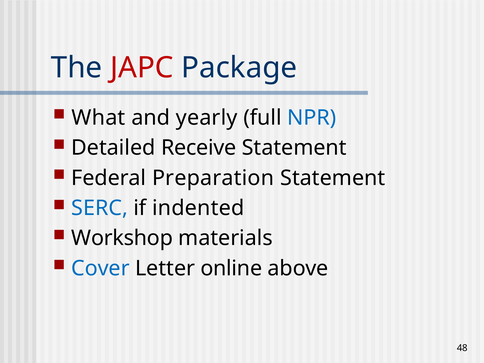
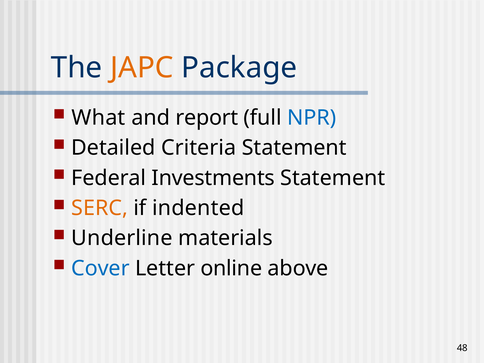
JAPC colour: red -> orange (142, 68)
yearly: yearly -> report (207, 118)
Receive: Receive -> Criteria (199, 148)
Preparation: Preparation -> Investments (213, 178)
SERC colour: blue -> orange (100, 208)
Workshop: Workshop -> Underline (122, 238)
